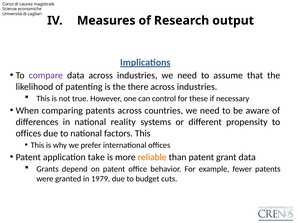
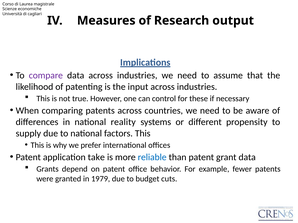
there: there -> input (138, 87)
offices: offices -> supply (28, 134)
reliable colour: orange -> blue (152, 157)
